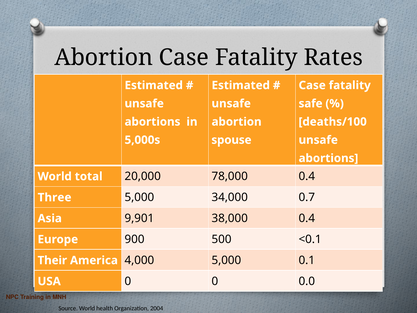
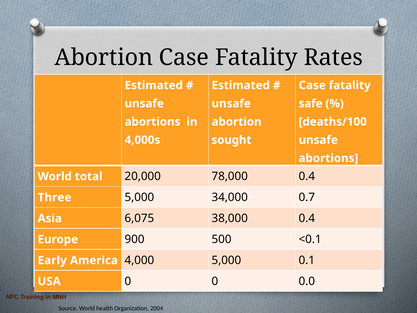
5,000s: 5,000s -> 4,000s (142, 140)
spouse: spouse -> sought (231, 140)
9,901: 9,901 -> 6,075 (139, 218)
Their: Their -> Early (52, 260)
